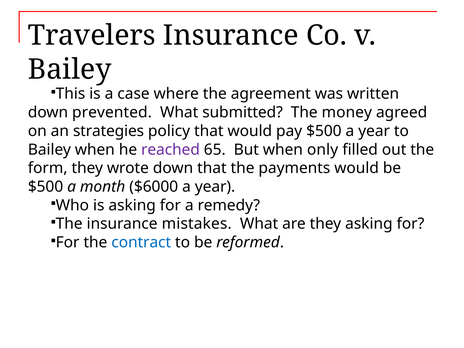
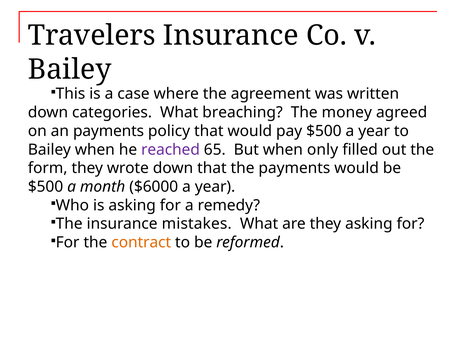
prevented: prevented -> categories (112, 112)
submitted: submitted -> breaching (243, 112)
an strategies: strategies -> payments (109, 131)
contract colour: blue -> orange (141, 242)
